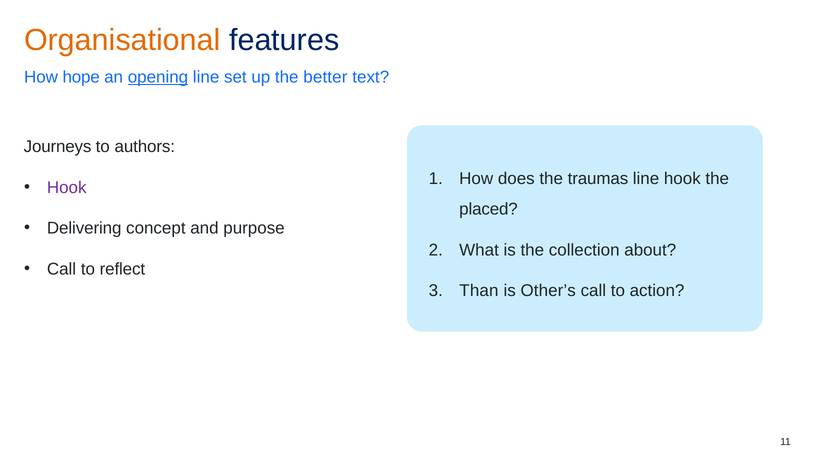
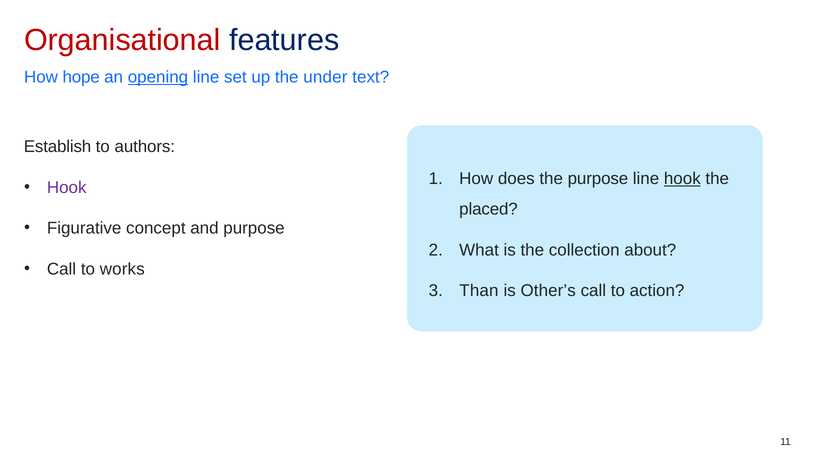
Organisational colour: orange -> red (122, 40)
better: better -> under (325, 77)
Journeys: Journeys -> Establish (58, 147)
the traumas: traumas -> purpose (598, 179)
hook underline: none -> present (682, 179)
Delivering: Delivering -> Figurative (84, 228)
reflect: reflect -> works (122, 269)
